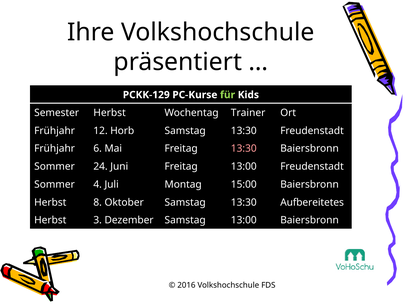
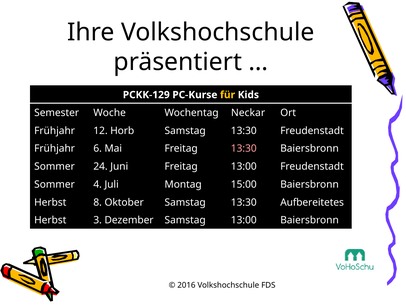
für colour: light green -> yellow (228, 95)
Semester Herbst: Herbst -> Woche (110, 113)
Trainer: Trainer -> Neckar (248, 113)
